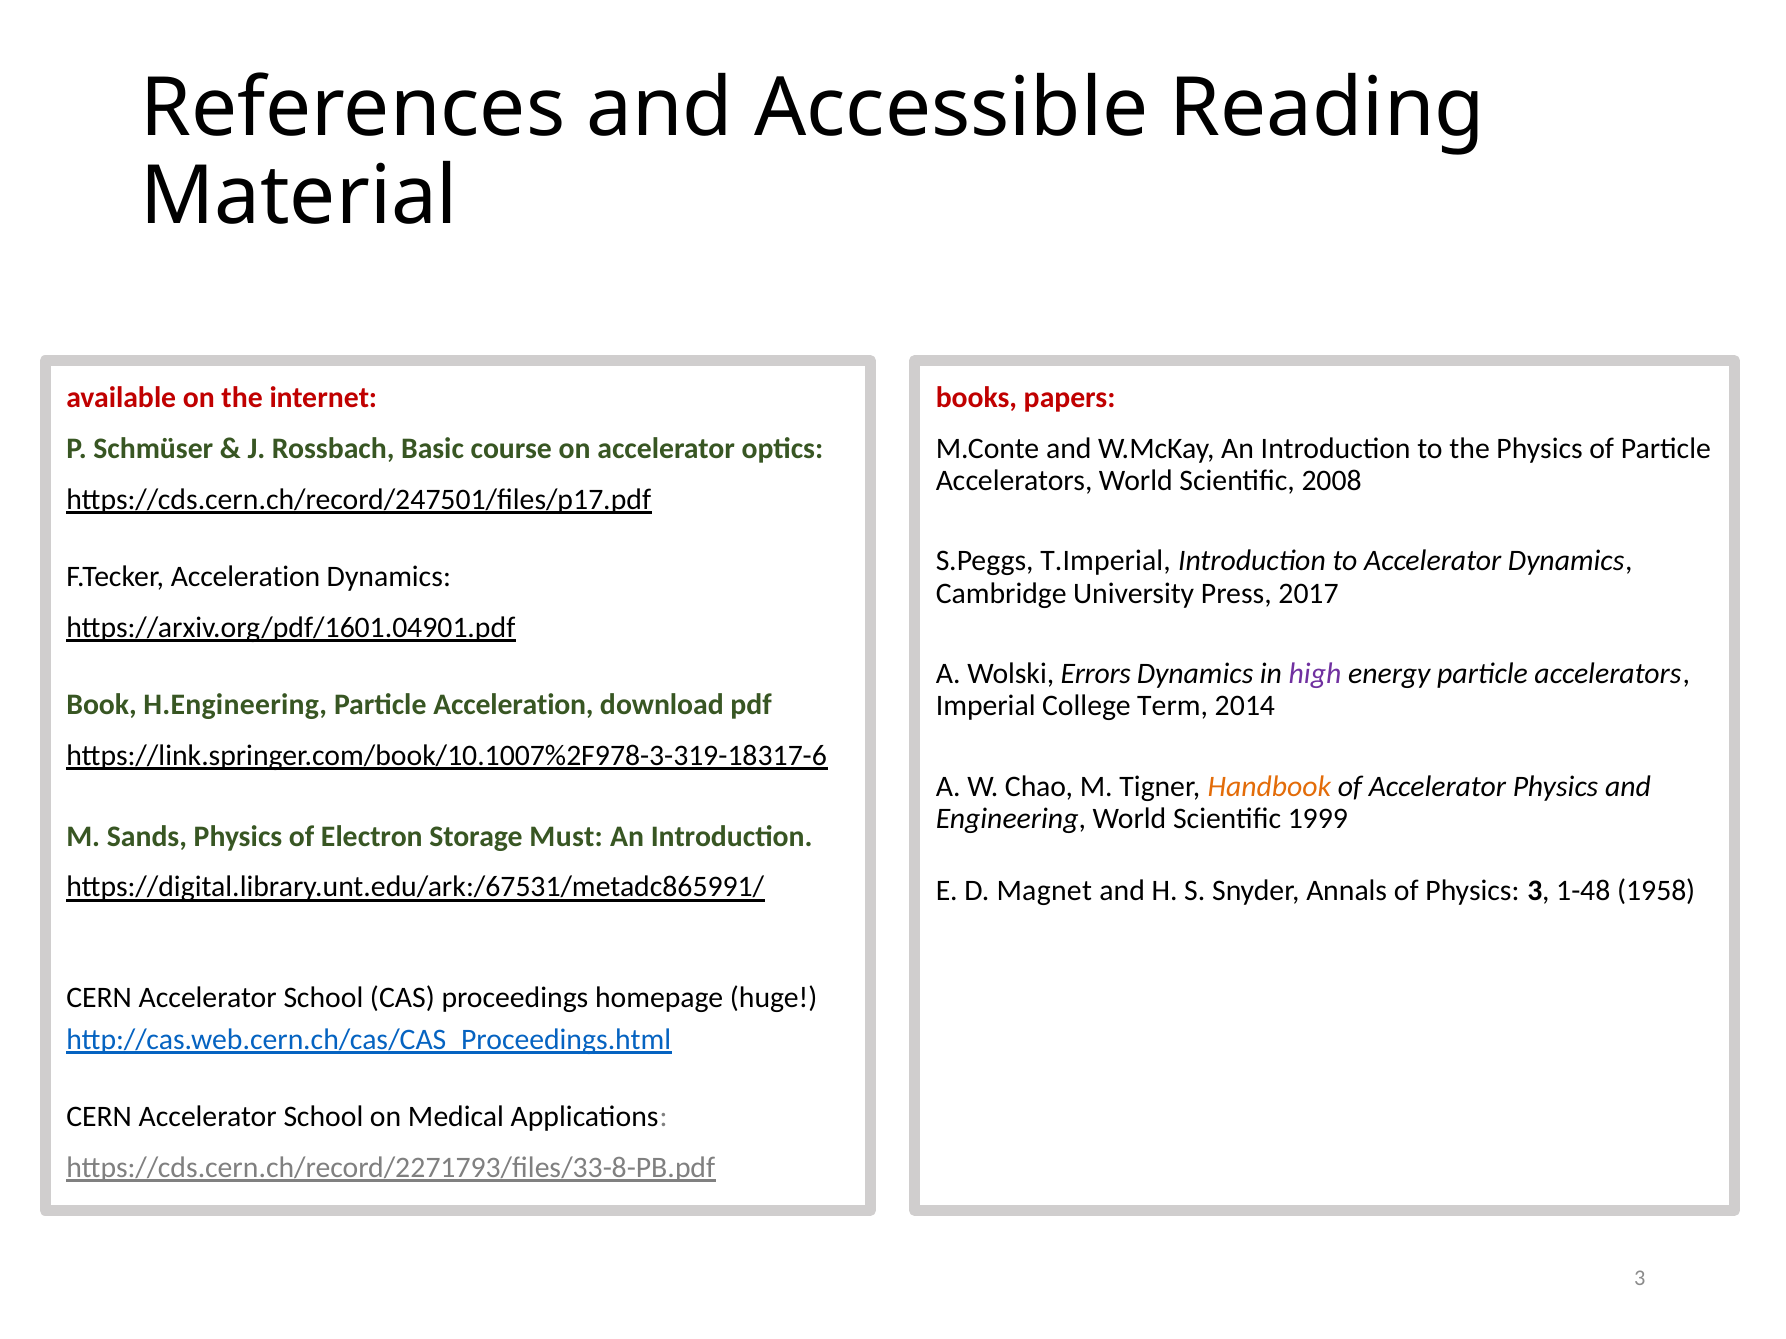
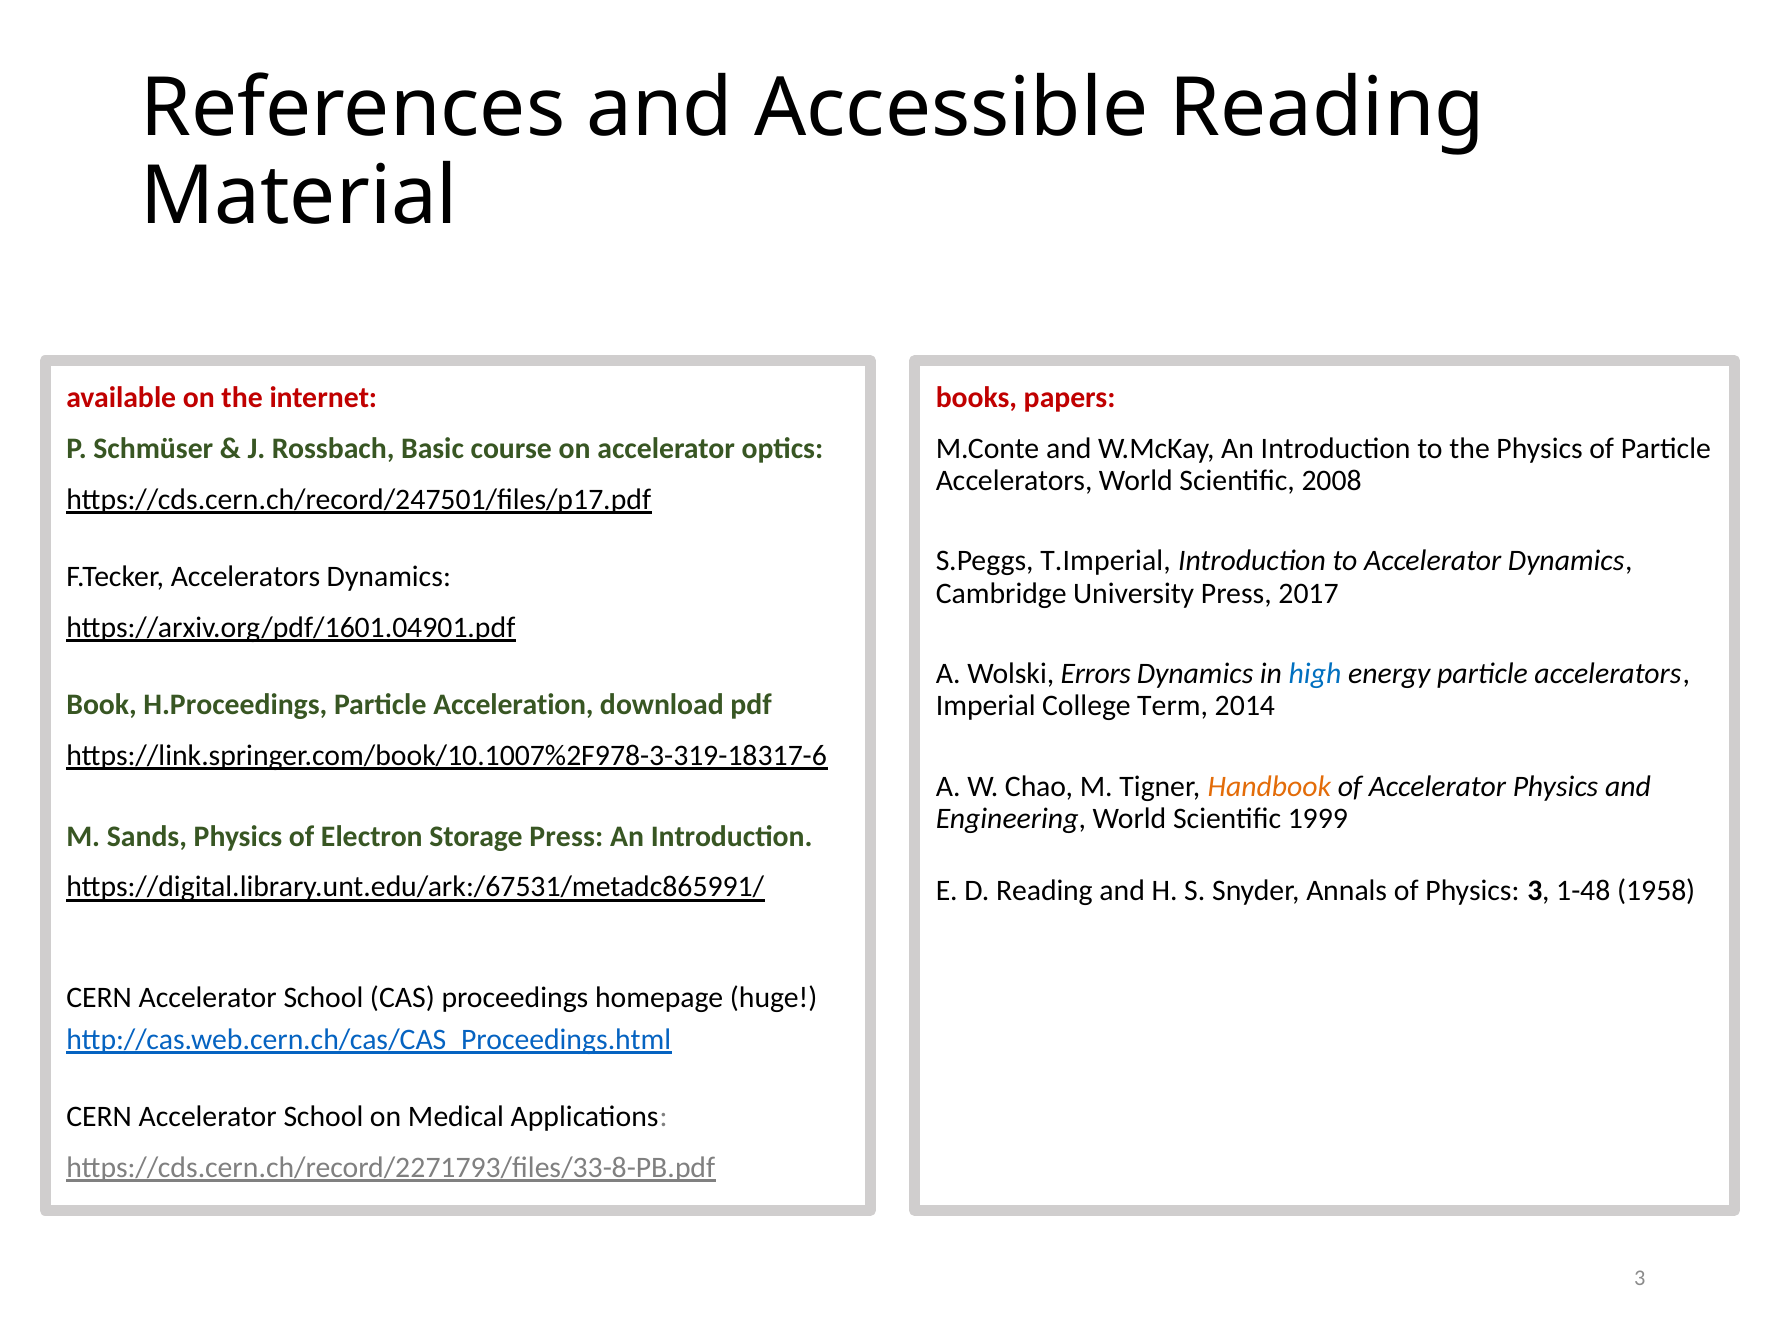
F.Tecker Acceleration: Acceleration -> Accelerators (246, 577)
high colour: purple -> blue (1315, 674)
H.Engineering: H.Engineering -> H.Proceedings (235, 705)
Storage Must: Must -> Press (566, 837)
D Magnet: Magnet -> Reading (1044, 891)
